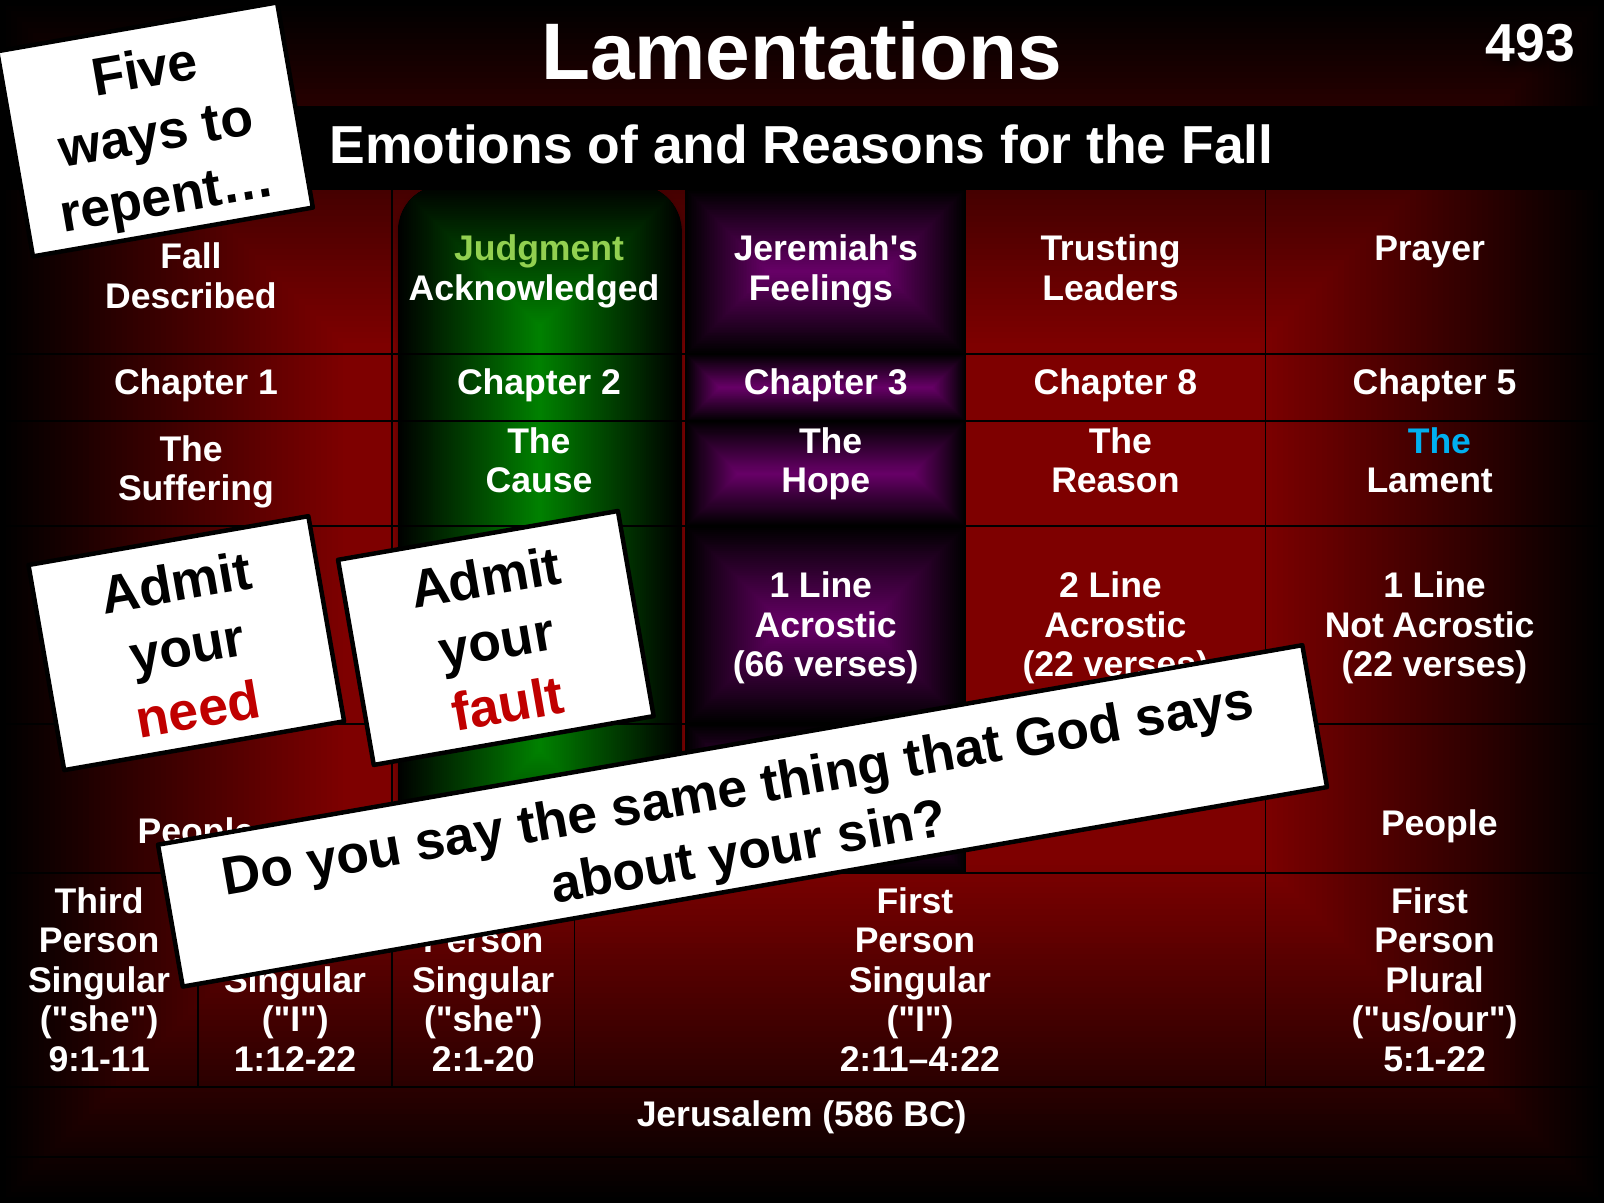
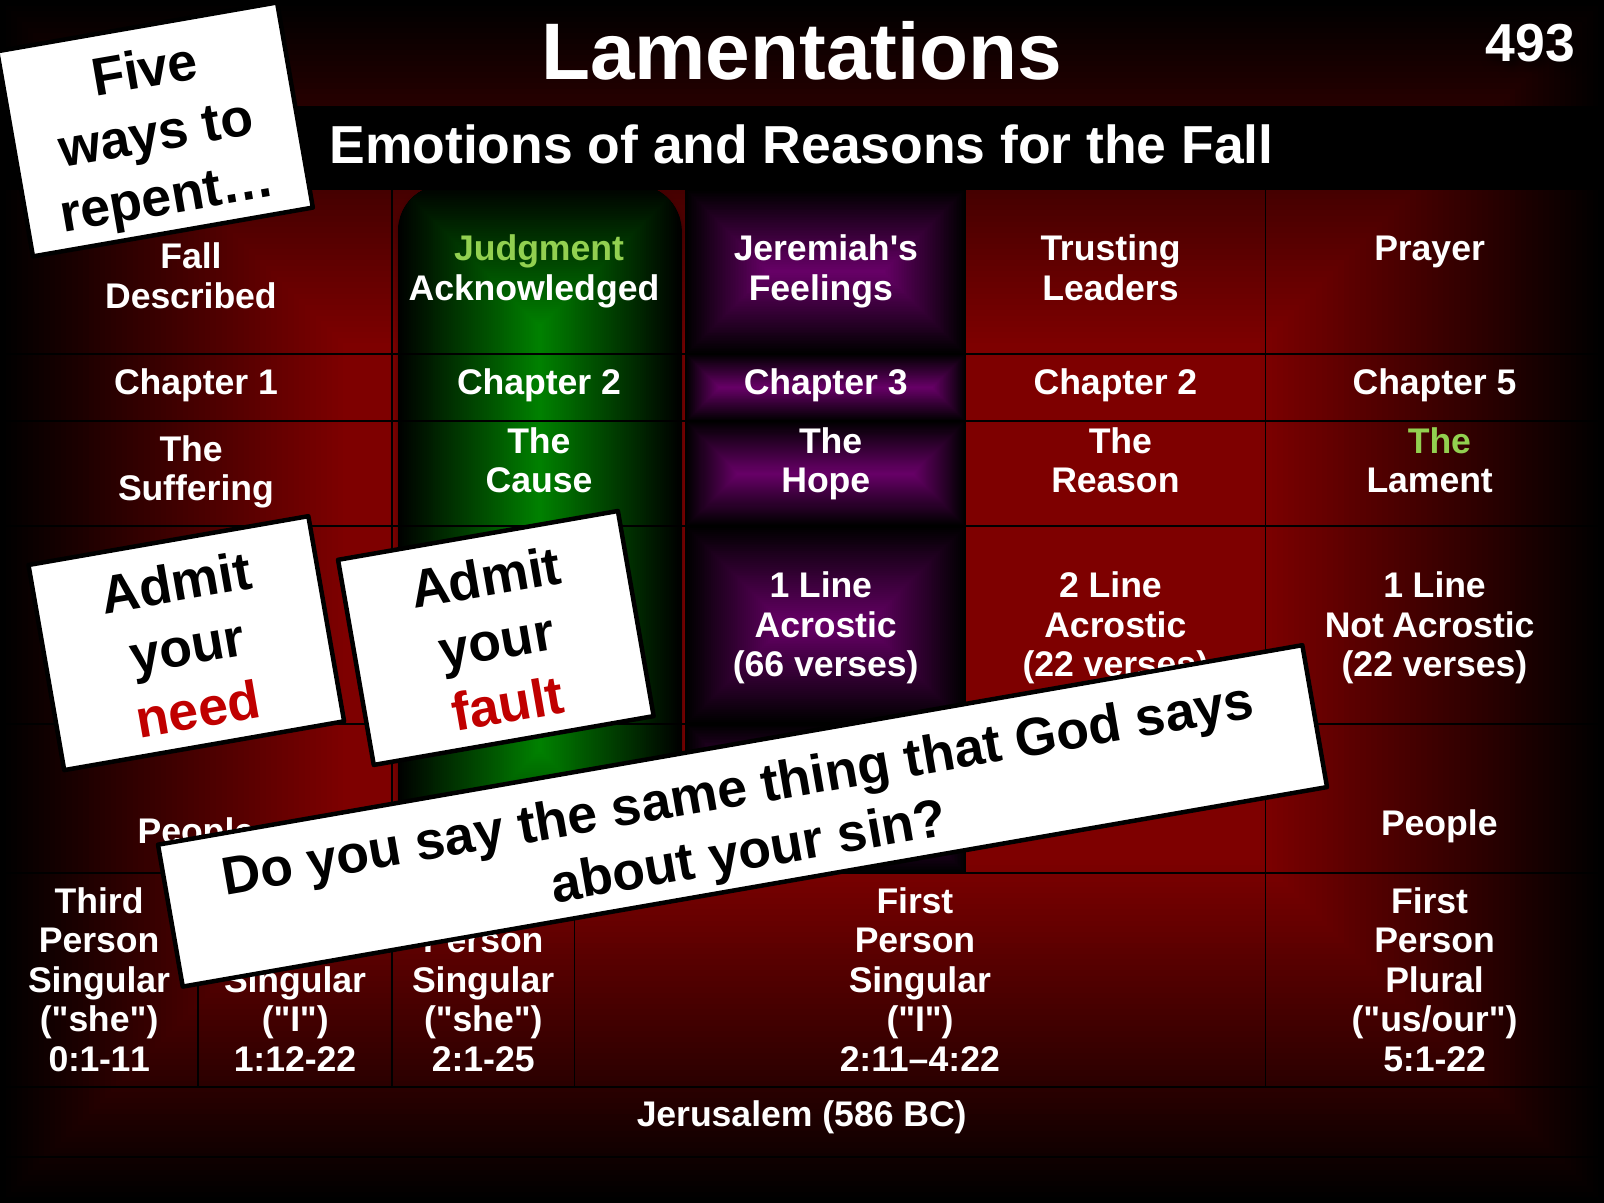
3 Chapter 8: 8 -> 2 (1187, 382)
The colour: light blue -> light green (1439, 442)
9:1-11: 9:1-11 -> 0:1-11 (99, 1060)
2:1-20: 2:1-20 -> 2:1-25 (483, 1060)
